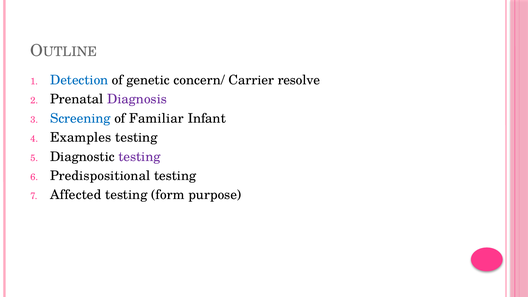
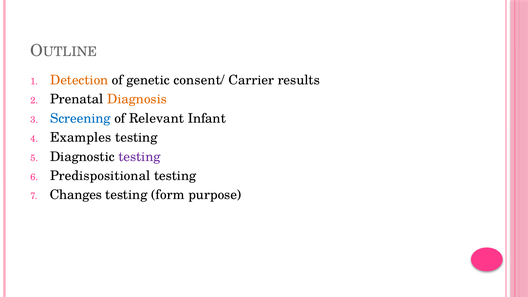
Detection colour: blue -> orange (79, 80)
concern/: concern/ -> consent/ (199, 80)
resolve: resolve -> results (299, 80)
Diagnosis colour: purple -> orange (137, 99)
Familiar: Familiar -> Relevant (156, 118)
Affected: Affected -> Changes (76, 195)
